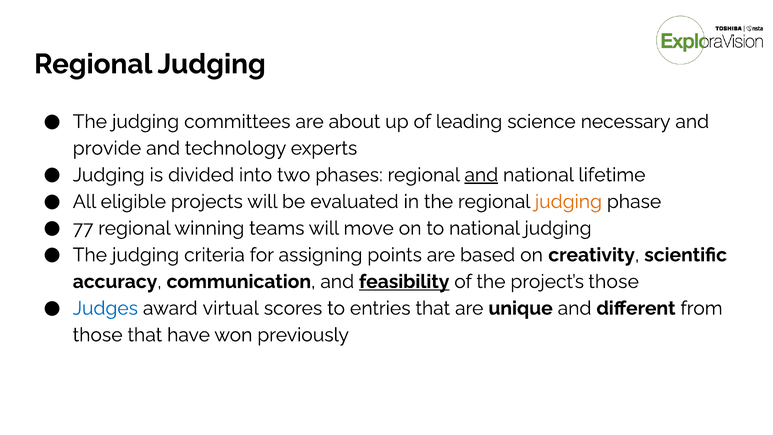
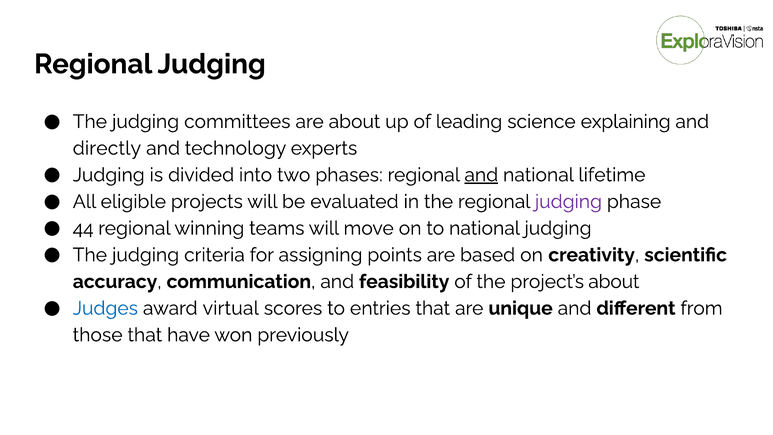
necessary: necessary -> explaining (626, 122)
provide: provide -> directly (107, 148)
judging colour: orange -> purple (568, 202)
77: 77 -> 44 (83, 228)
feasibility underline: present -> none (404, 282)
project’s those: those -> about (614, 282)
